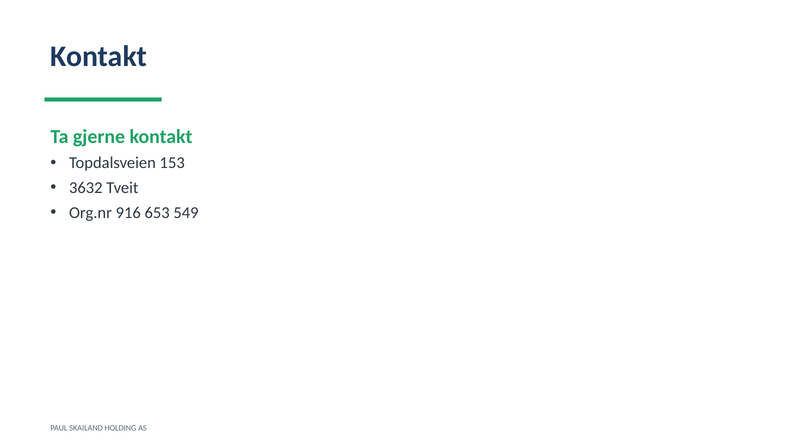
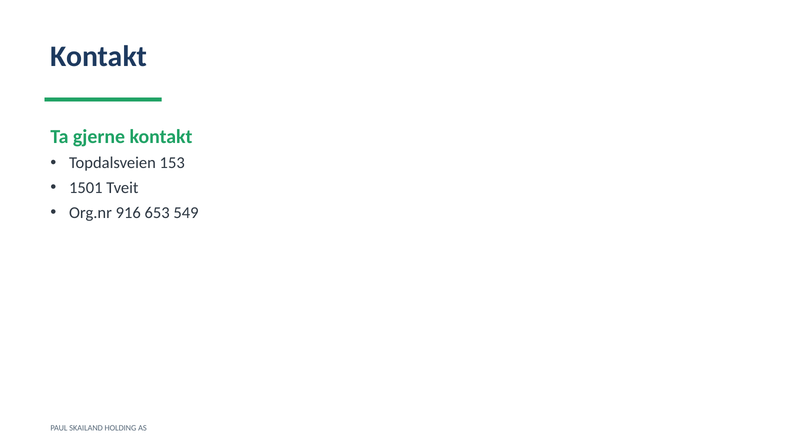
3632: 3632 -> 1501 (86, 188)
